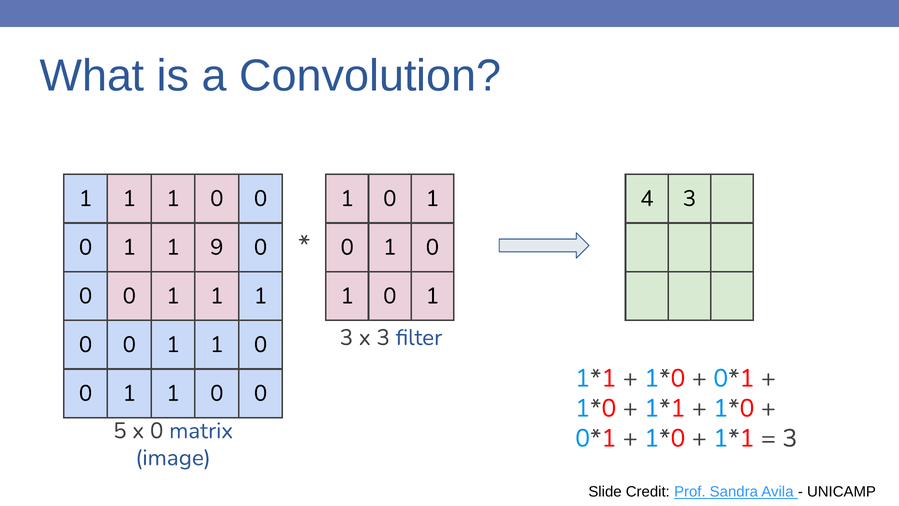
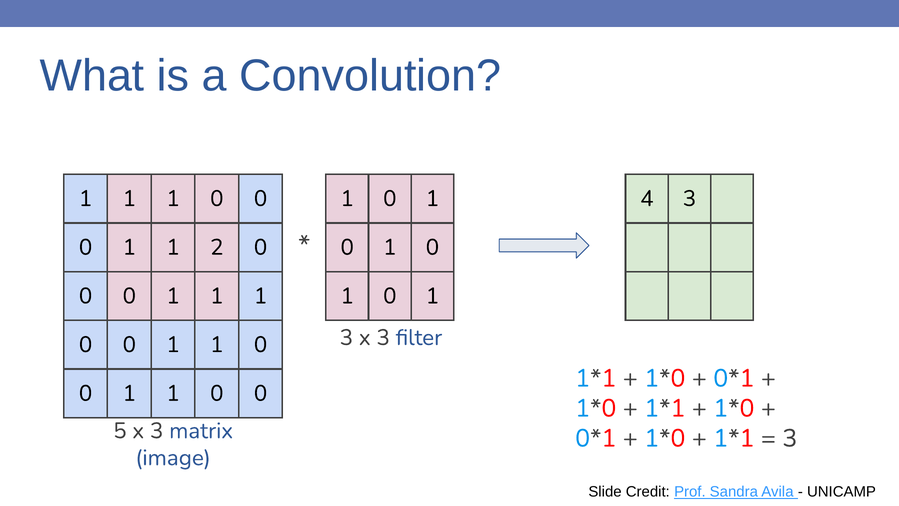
9: 9 -> 2 (217, 247)
5 x 0: 0 -> 3 (157, 431)
